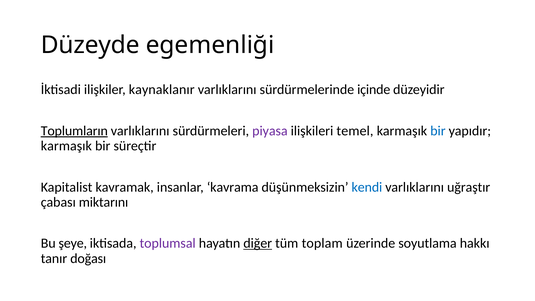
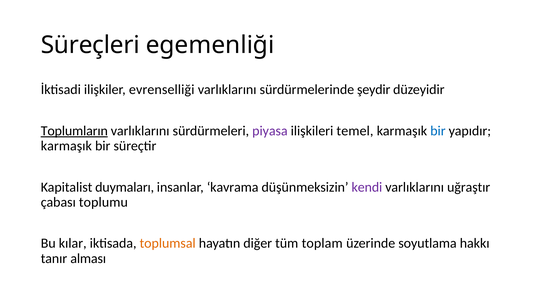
Düzeyde: Düzeyde -> Süreçleri (90, 45)
kaynaklanır: kaynaklanır -> evrenselliği (162, 90)
içinde: içinde -> şeydir (374, 90)
kavramak: kavramak -> duymaları (125, 187)
kendi colour: blue -> purple (367, 187)
miktarını: miktarını -> toplumu (103, 202)
şeye: şeye -> kılar (73, 243)
toplumsal colour: purple -> orange (168, 243)
diğer underline: present -> none (258, 243)
doğası: doğası -> alması (88, 258)
